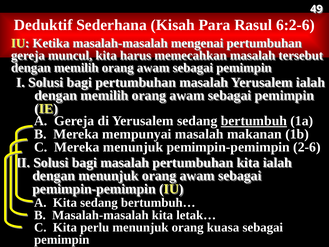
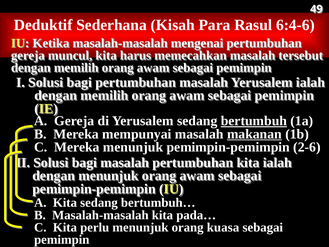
6:2-6: 6:2-6 -> 6:4-6 (295, 25)
makanan underline: none -> present (254, 134)
letak…: letak… -> pada… (196, 215)
